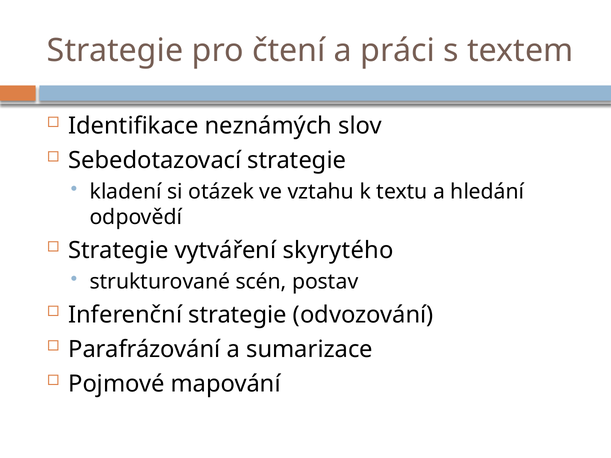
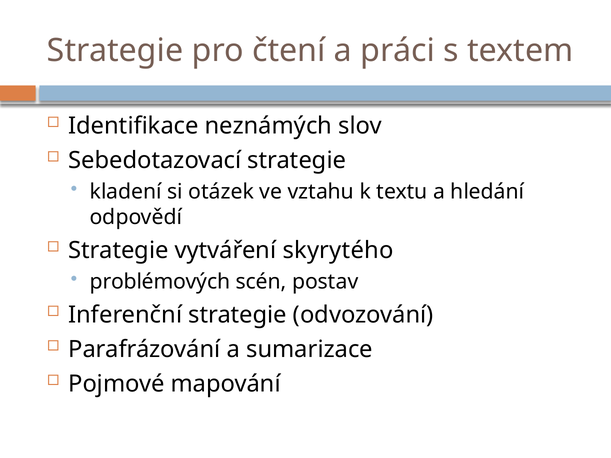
strukturované: strukturované -> problémových (160, 282)
